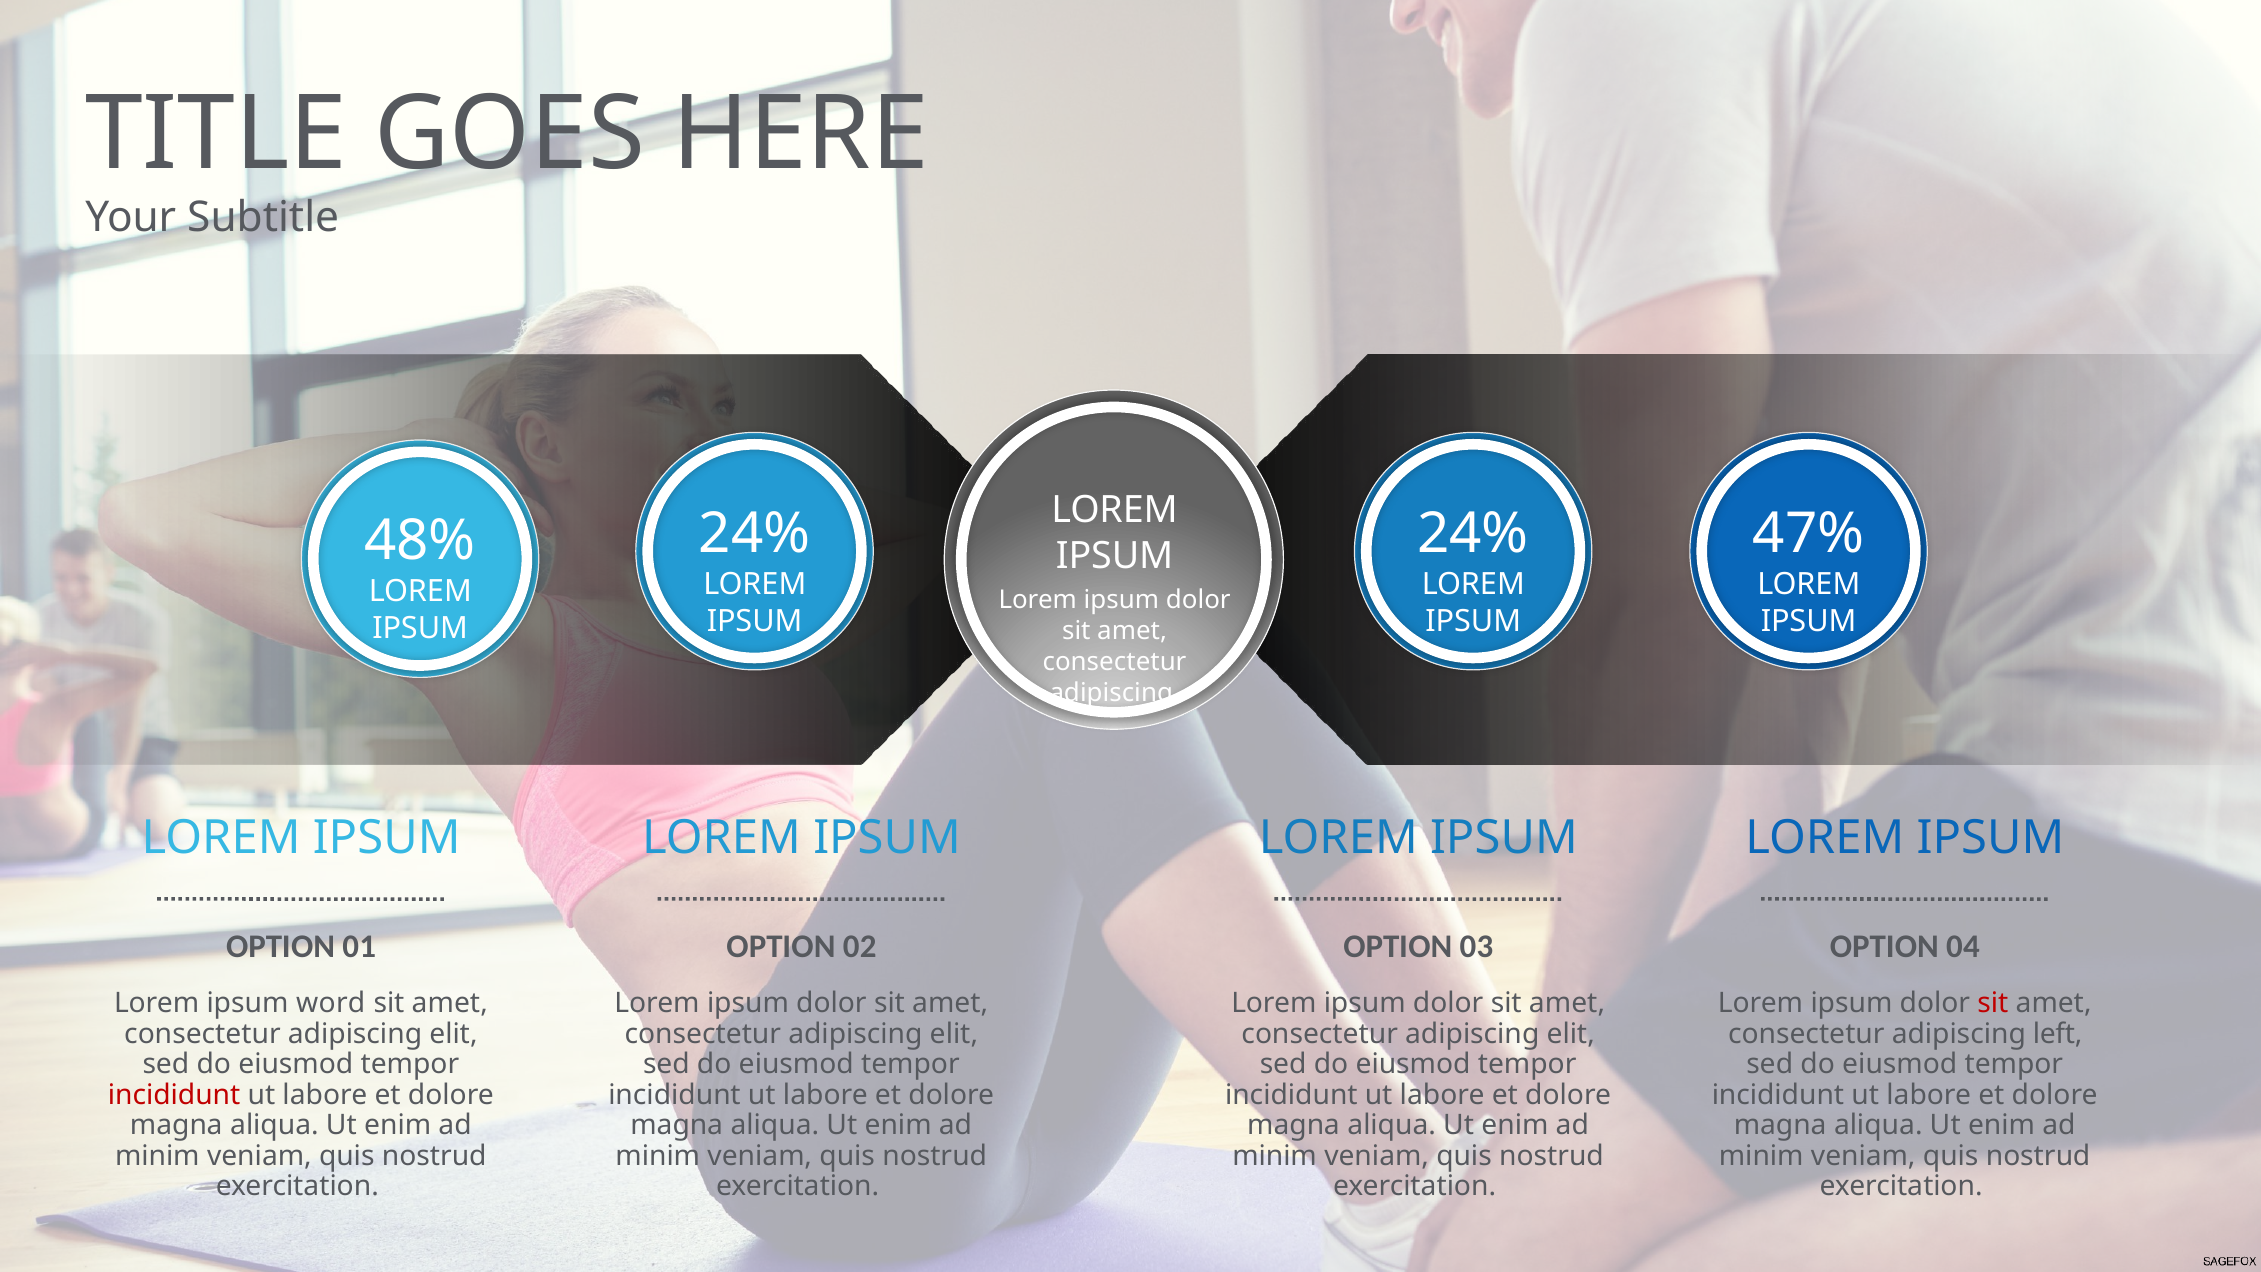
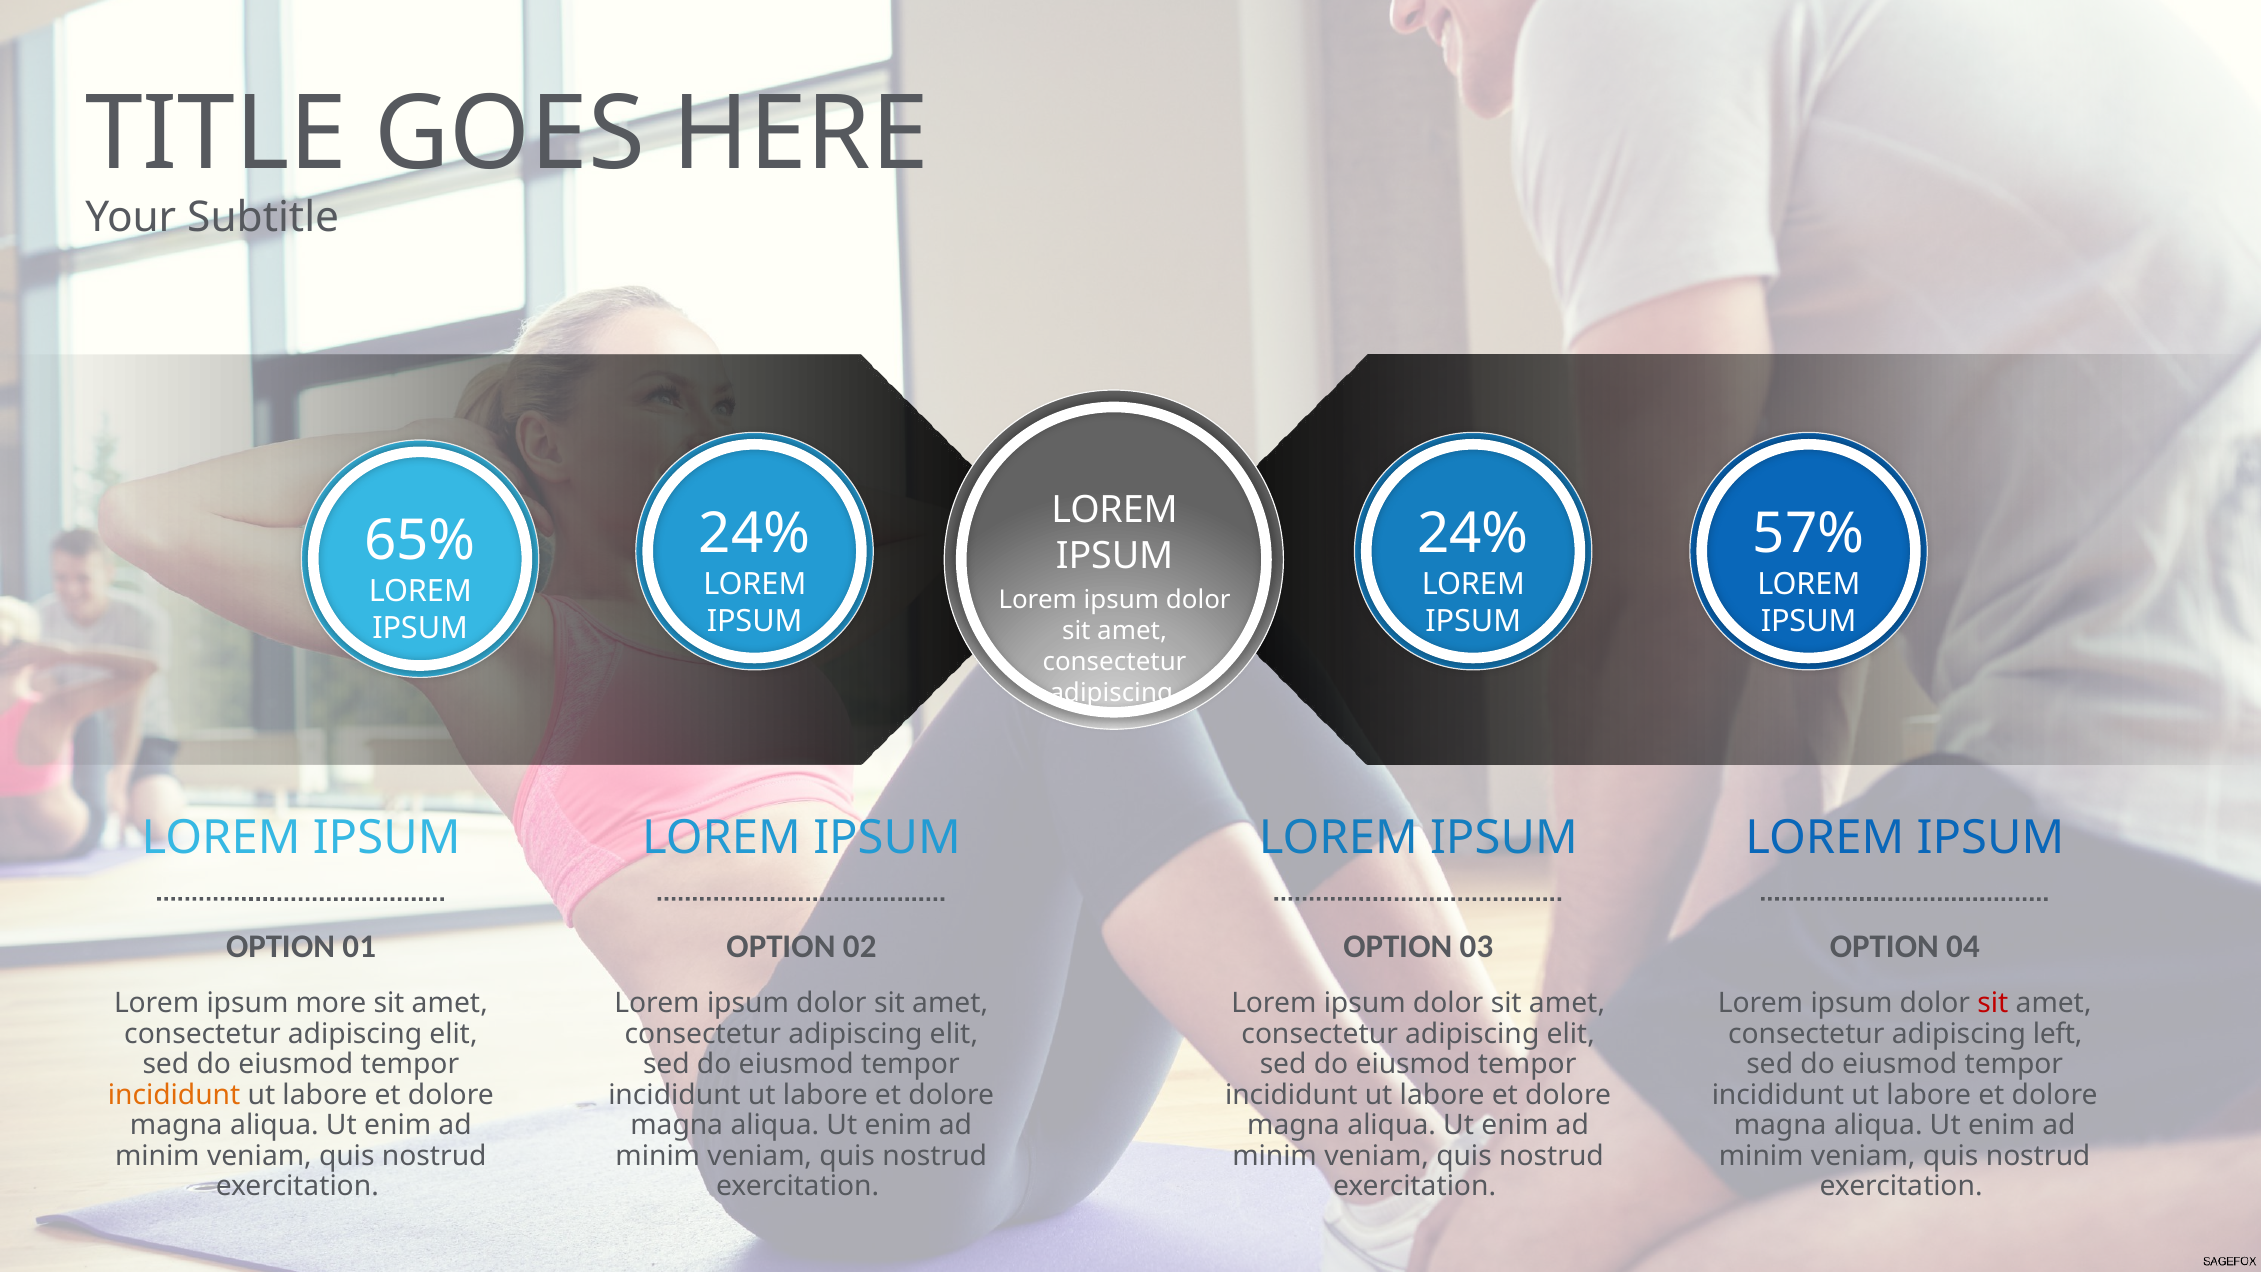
47%: 47% -> 57% (1809, 534)
48%: 48% -> 65% (420, 541)
word: word -> more (331, 1003)
incididunt colour: red -> orange (174, 1095)
